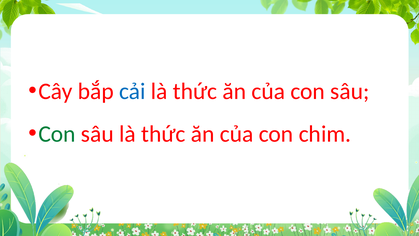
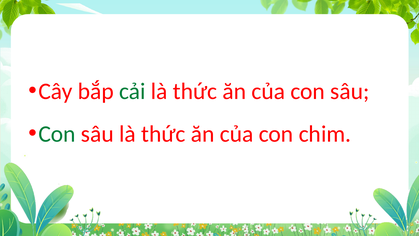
cải colour: blue -> green (132, 91)
